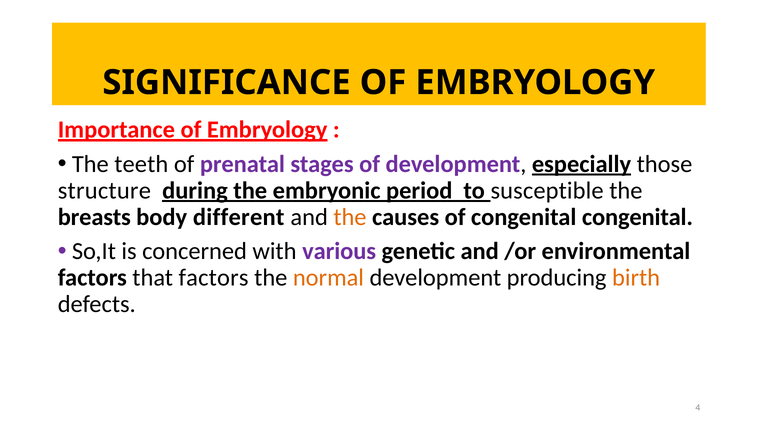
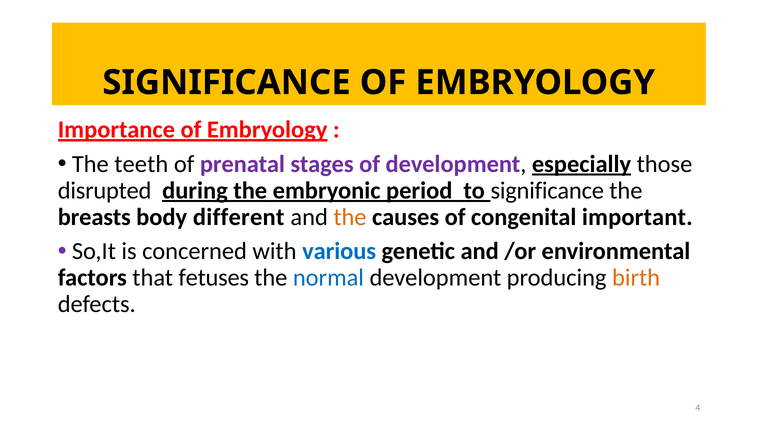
structure: structure -> disrupted (105, 190)
susceptible: susceptible -> significance (547, 190)
congenital congenital: congenital -> important (637, 217)
various colour: purple -> blue (339, 251)
that factors: factors -> fetuses (214, 277)
normal colour: orange -> blue (328, 277)
